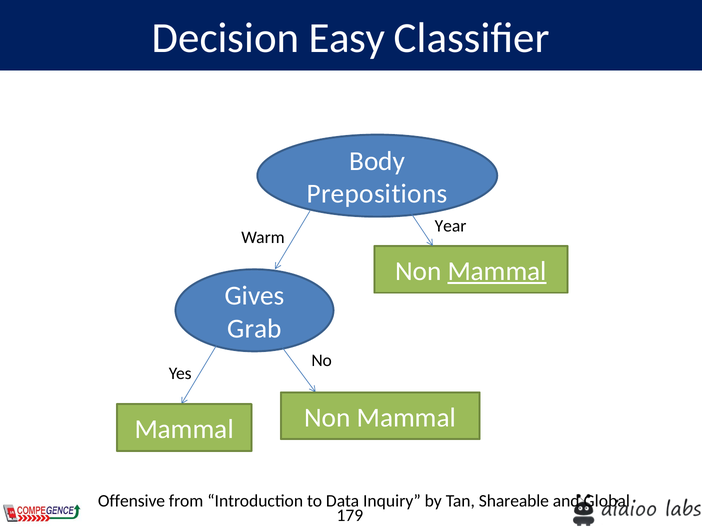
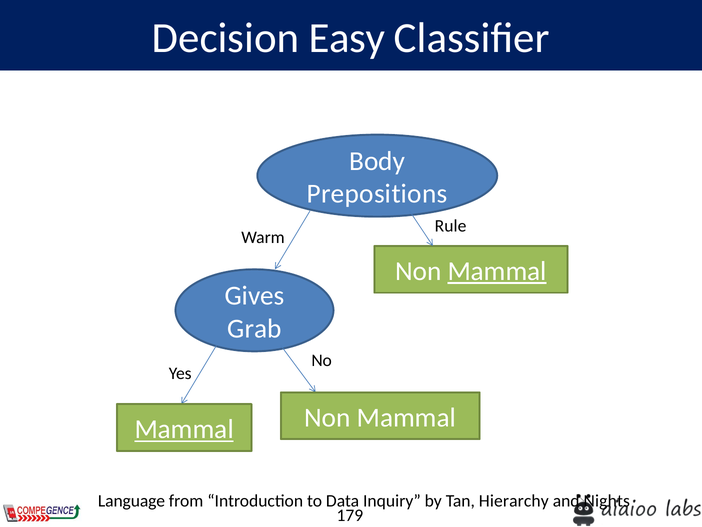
Year: Year -> Rule (451, 226)
Mammal underline: none -> present (184, 429)
Offensive: Offensive -> Language (131, 501)
Shareable: Shareable -> Hierarchy (514, 501)
Global: Global -> Nights (607, 501)
